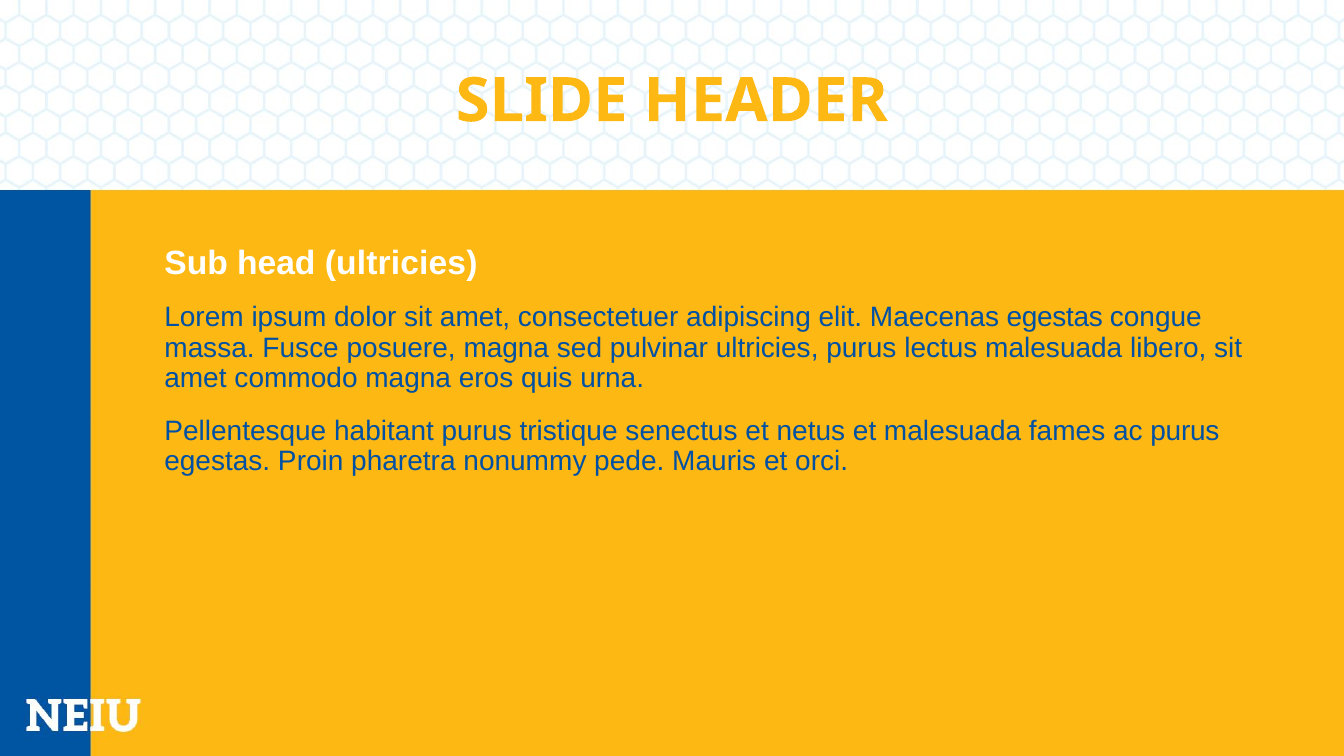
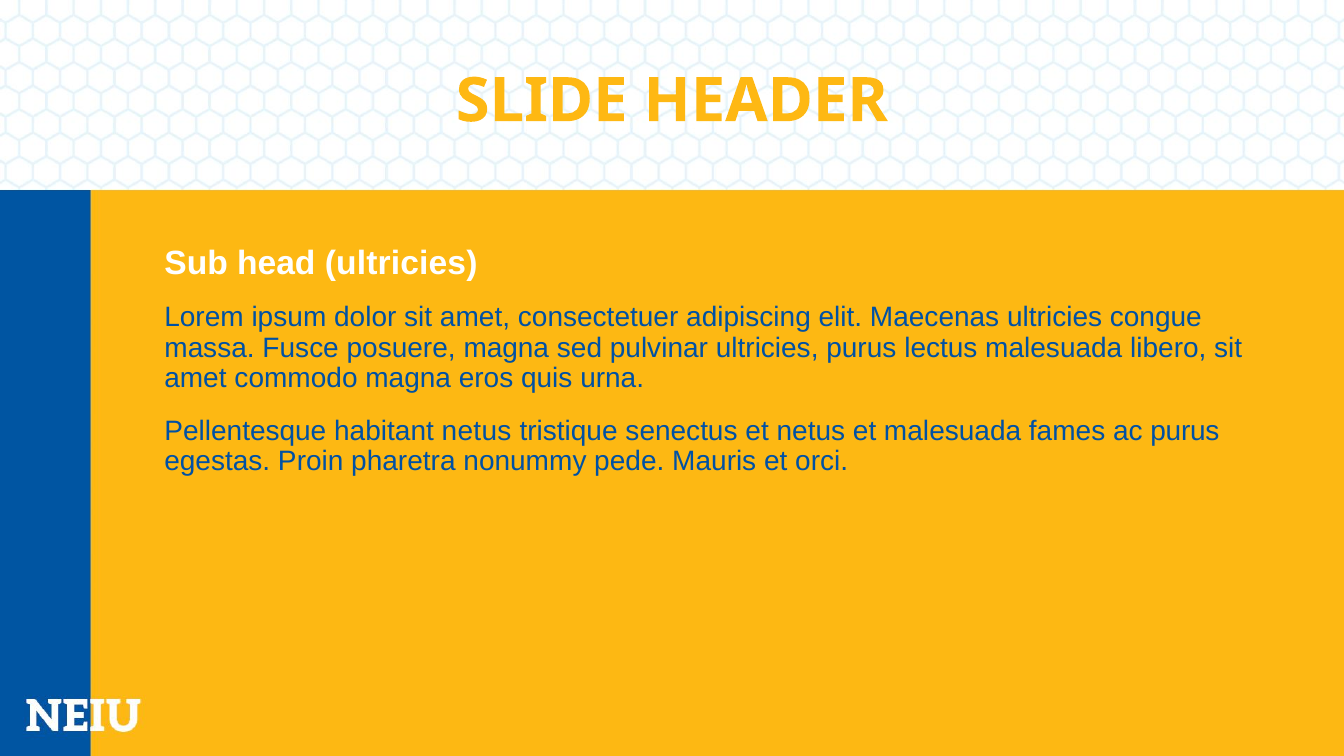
Maecenas egestas: egestas -> ultricies (1055, 318)
habitant purus: purus -> netus (477, 431)
